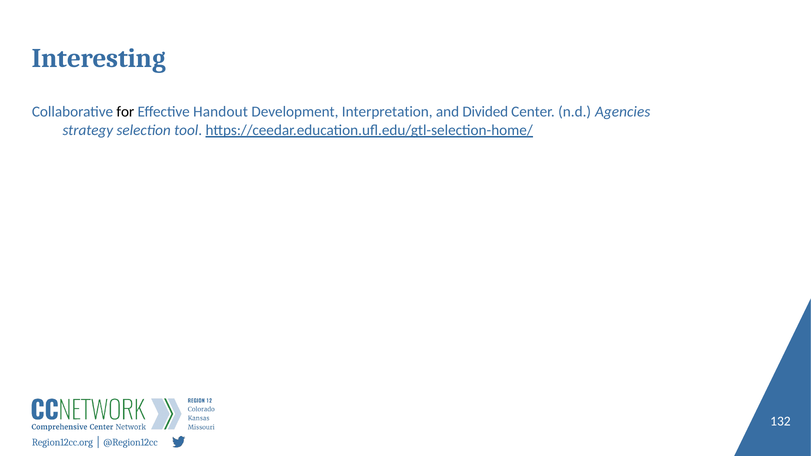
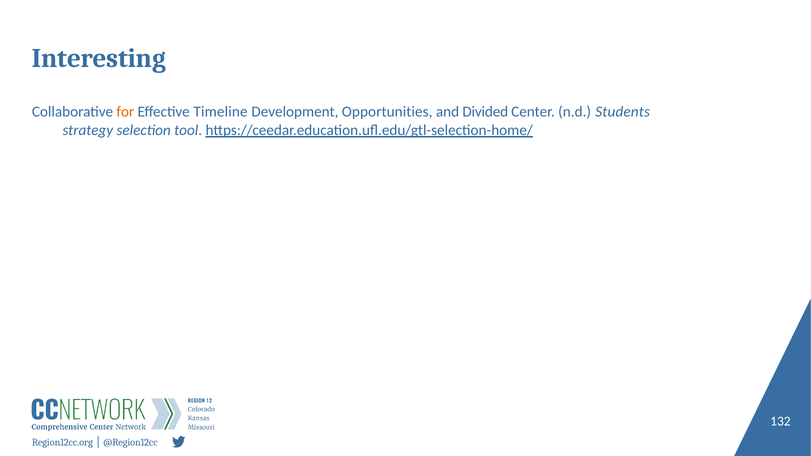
for colour: black -> orange (125, 112)
Handout: Handout -> Timeline (221, 112)
Interpretation: Interpretation -> Opportunities (387, 112)
Agencies: Agencies -> Students (623, 112)
